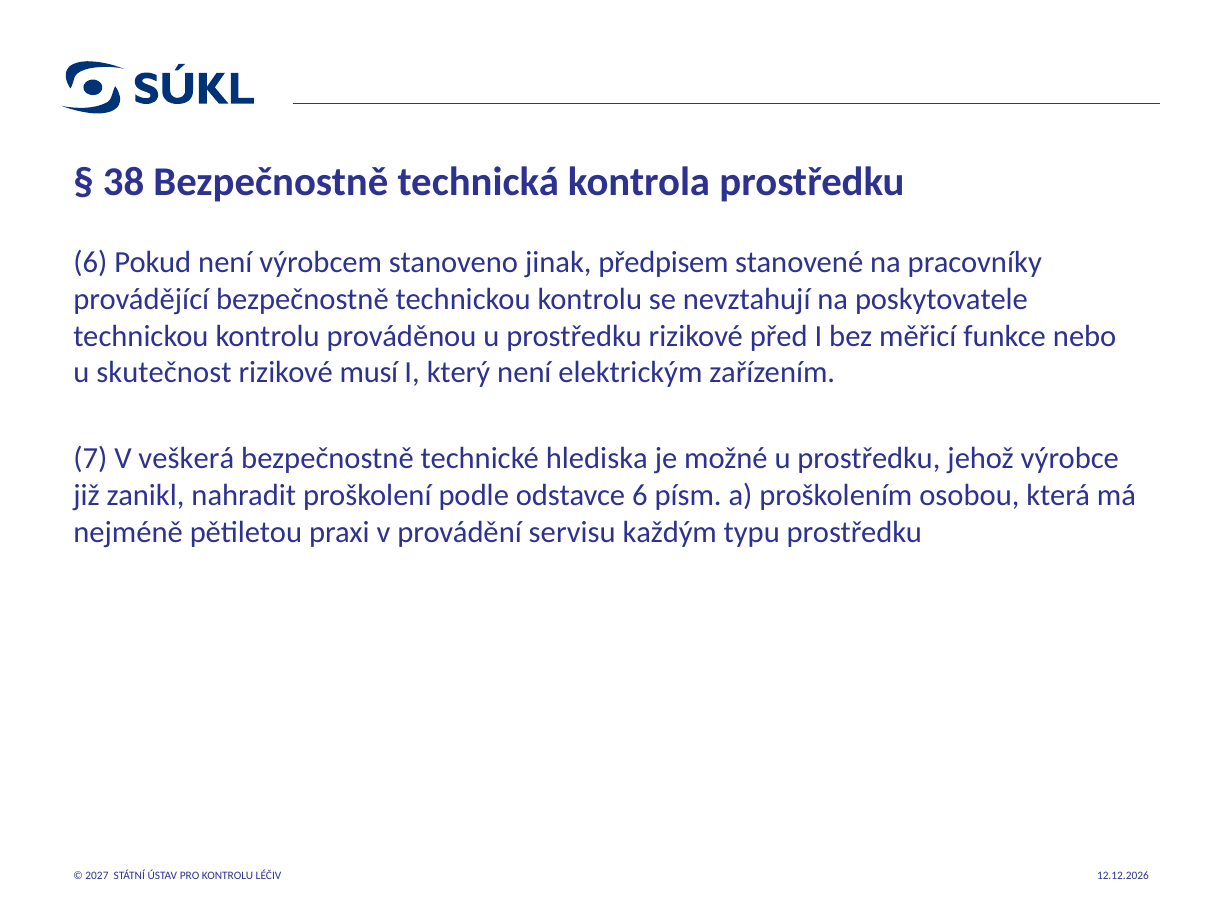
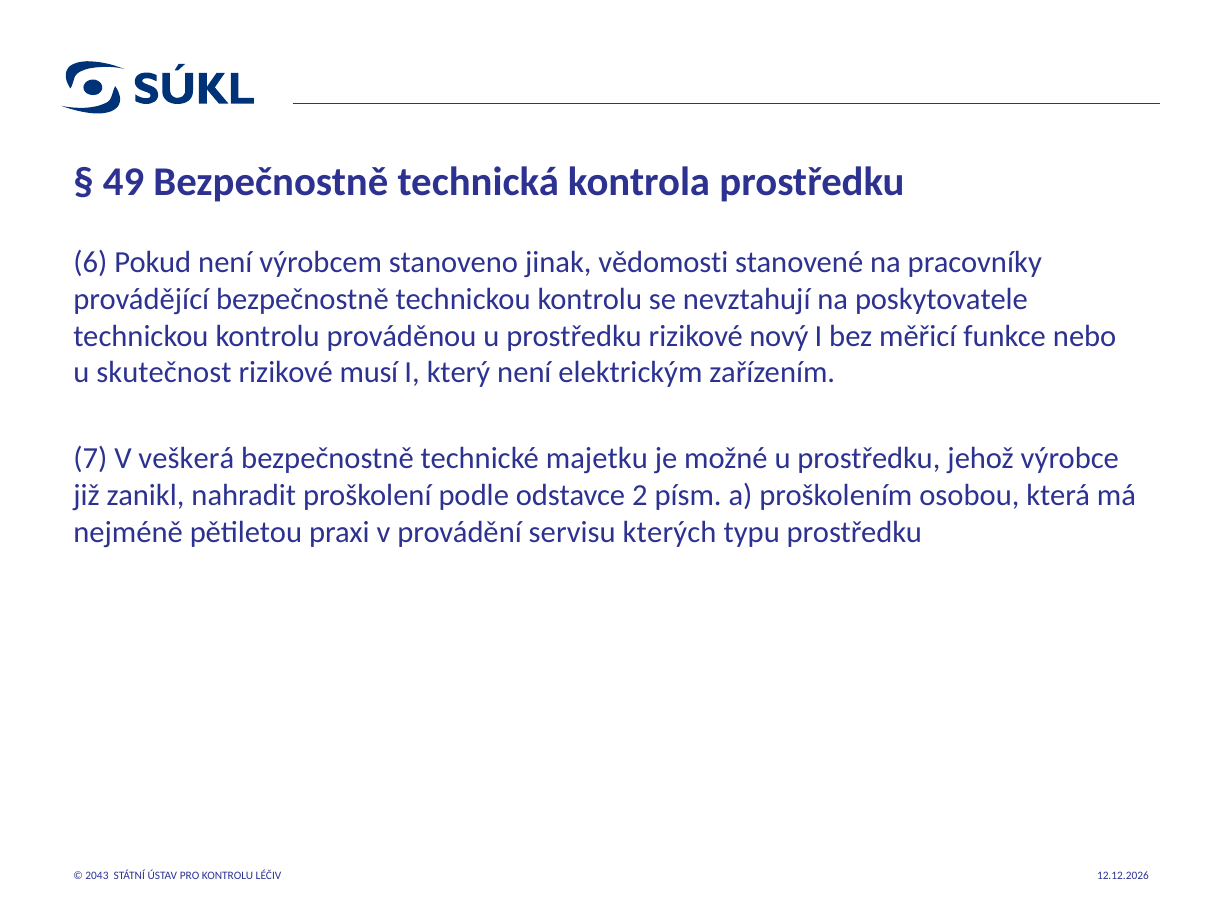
38: 38 -> 49 (124, 182)
předpisem: předpisem -> vědomosti (663, 263)
před: před -> nový (779, 336)
hlediska: hlediska -> majetku (597, 459)
odstavce 6: 6 -> 2 (640, 495)
každým: každým -> kterých (670, 532)
2027: 2027 -> 2043 (97, 876)
